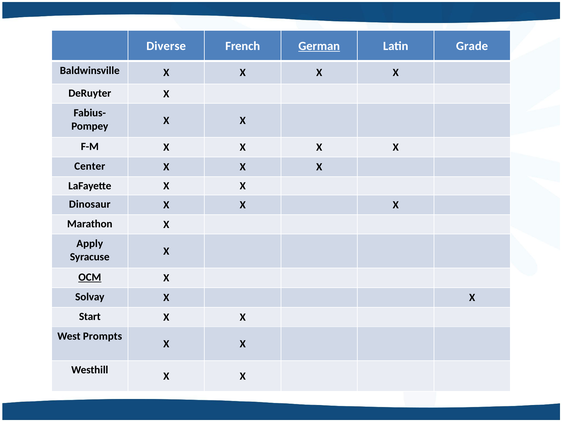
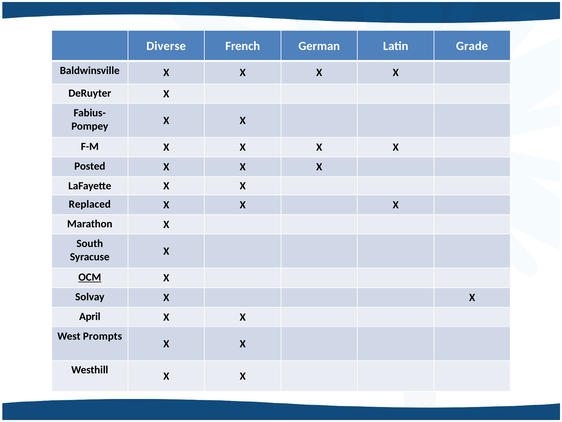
German underline: present -> none (319, 46)
Center: Center -> Posted (90, 166)
Dinosaur: Dinosaur -> Replaced (90, 204)
Apply: Apply -> South (90, 243)
Start: Start -> April (90, 316)
